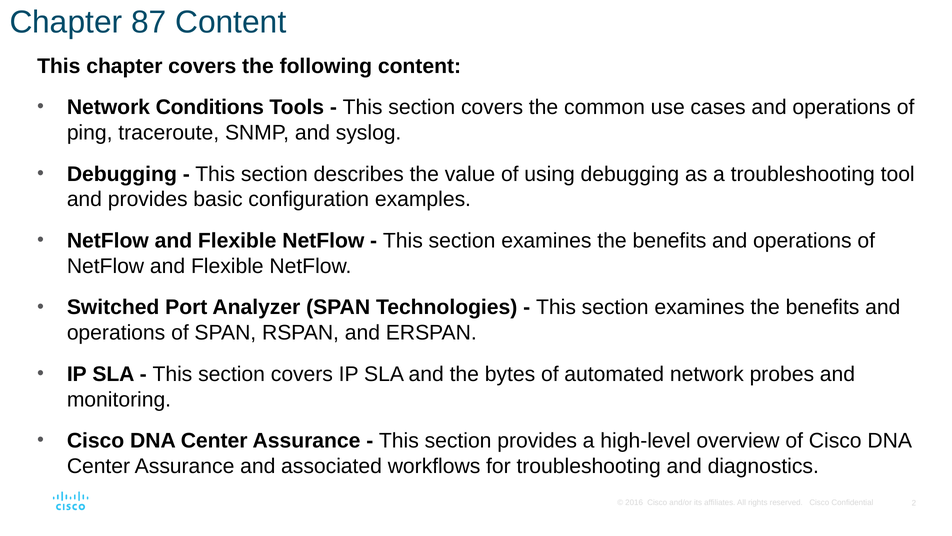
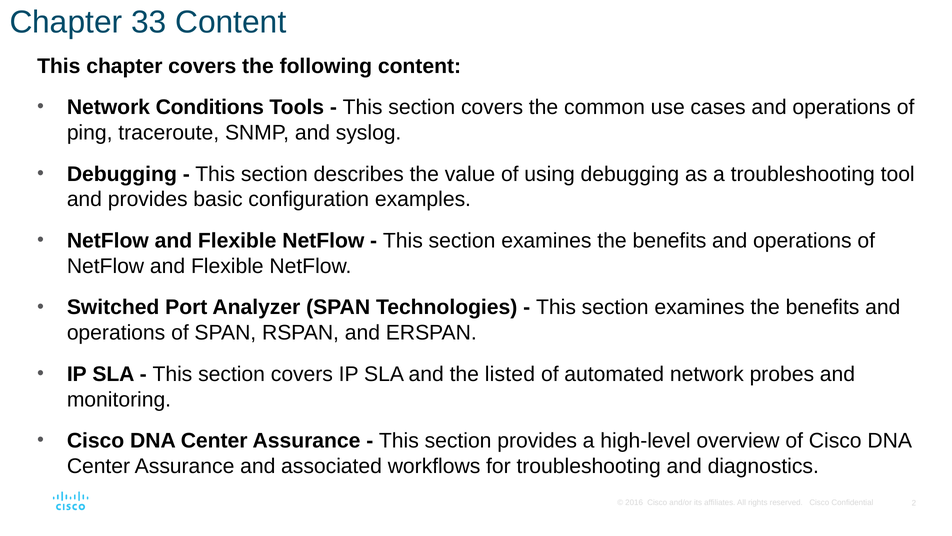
87: 87 -> 33 (149, 22)
bytes: bytes -> listed (510, 374)
